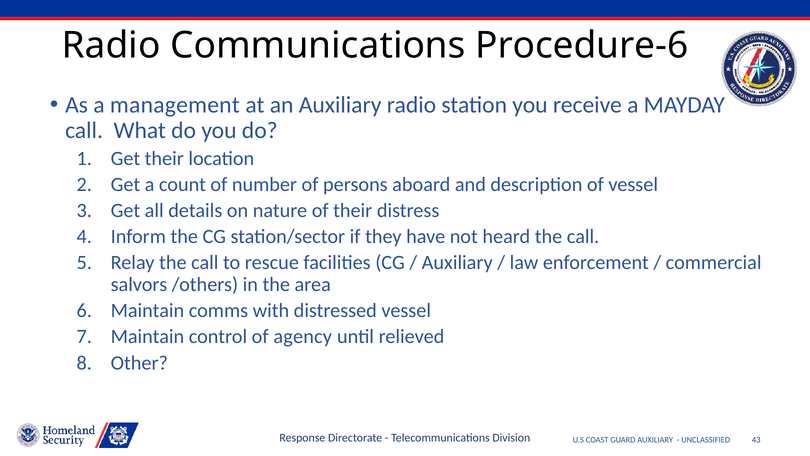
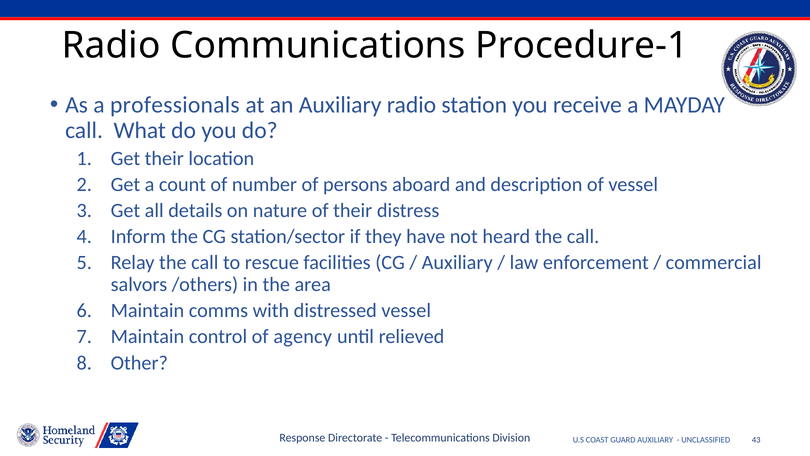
Procedure-6: Procedure-6 -> Procedure-1 (582, 45)
management: management -> professionals (175, 105)
